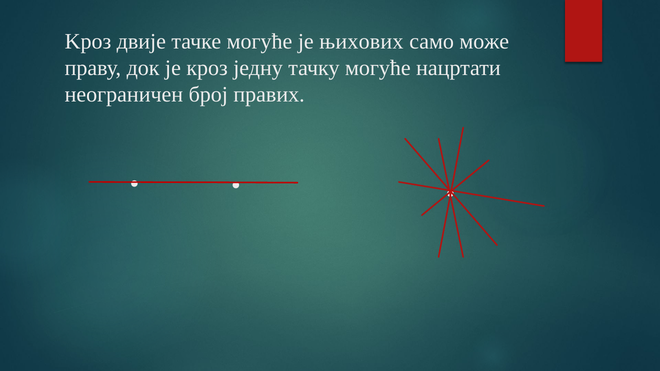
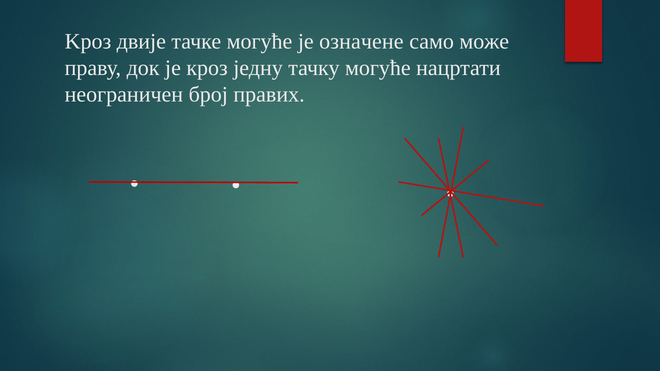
њихових: њихових -> означене (361, 42)
